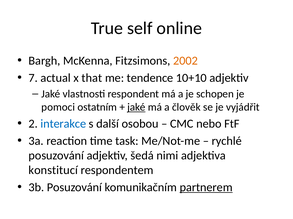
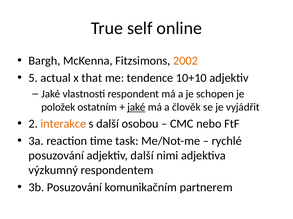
7: 7 -> 5 (33, 78)
pomoci: pomoci -> položek (58, 107)
interakce colour: blue -> orange (63, 124)
adjektiv šedá: šedá -> další (142, 156)
konstitucí: konstitucí -> výzkumný (53, 171)
partnerem underline: present -> none (206, 188)
